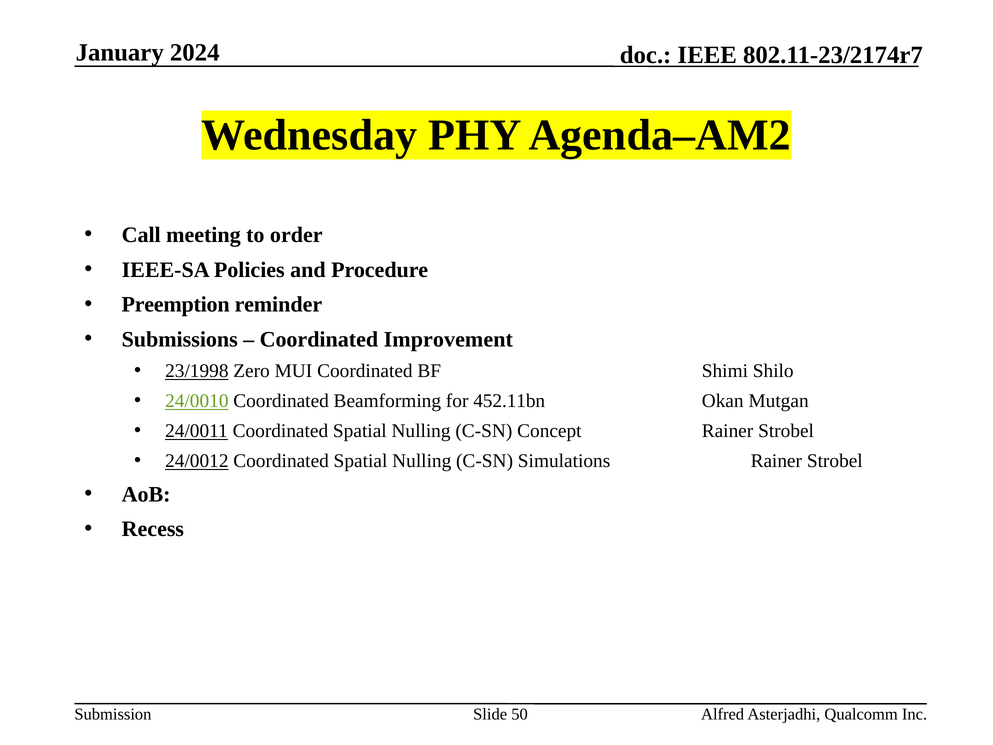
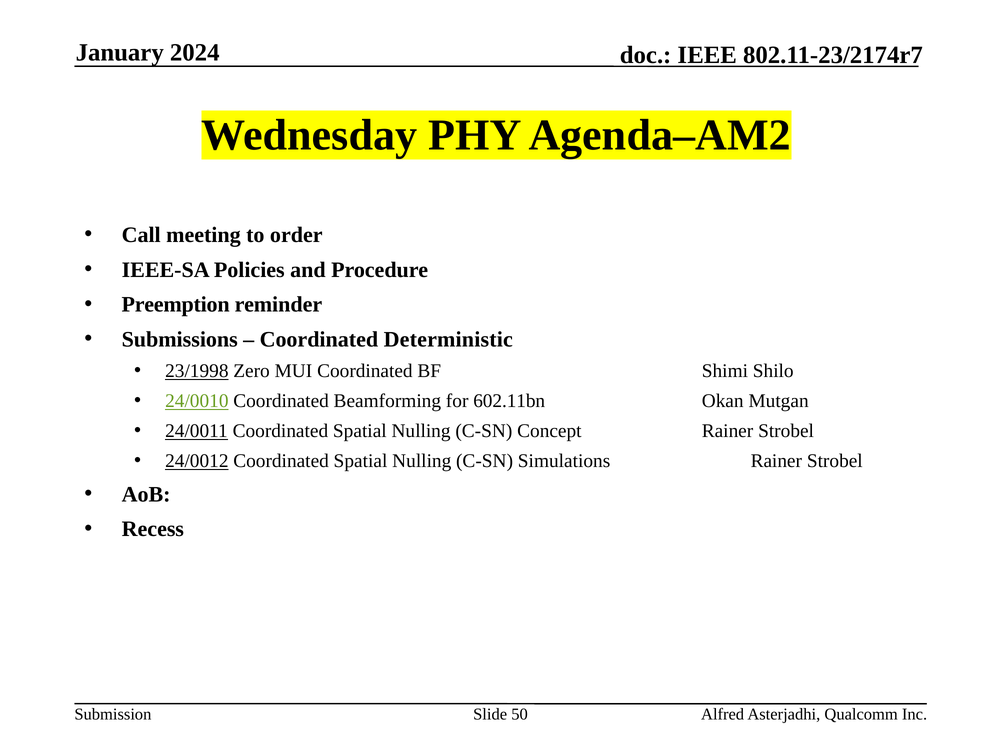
Improvement: Improvement -> Deterministic (448, 339)
452.11bn: 452.11bn -> 602.11bn (509, 401)
